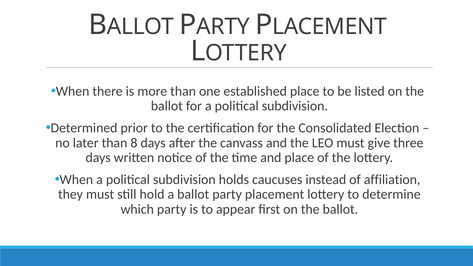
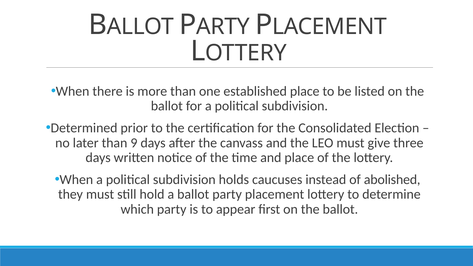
8: 8 -> 9 (134, 143)
affiliation: affiliation -> abolished (392, 180)
